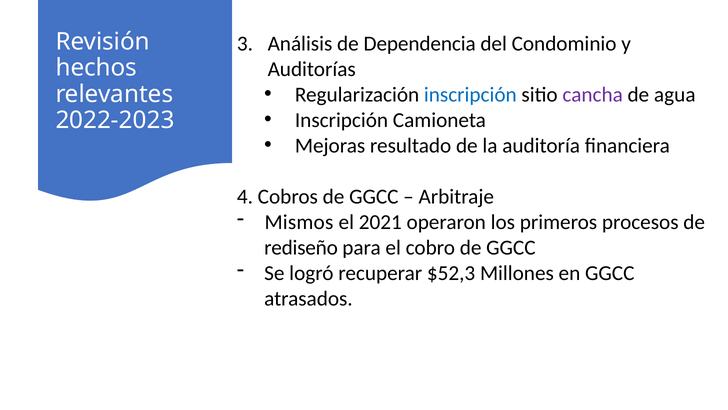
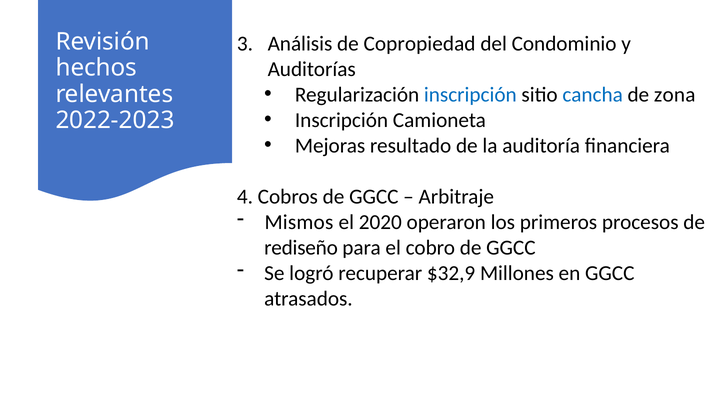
Dependencia: Dependencia -> Copropiedad (420, 43)
cancha colour: purple -> blue (593, 94)
agua: agua -> zona (675, 94)
2021: 2021 -> 2020 (380, 222)
$52,3: $52,3 -> $32,9 (451, 273)
